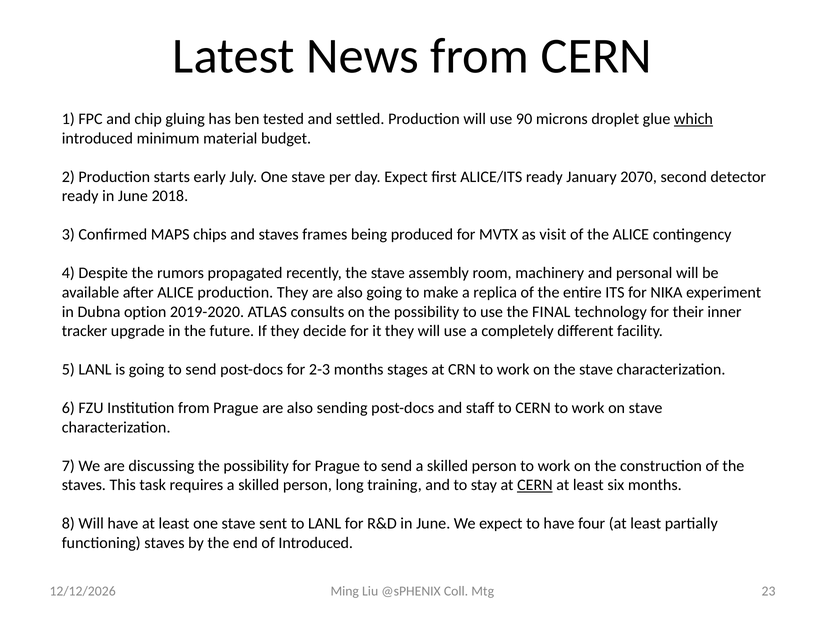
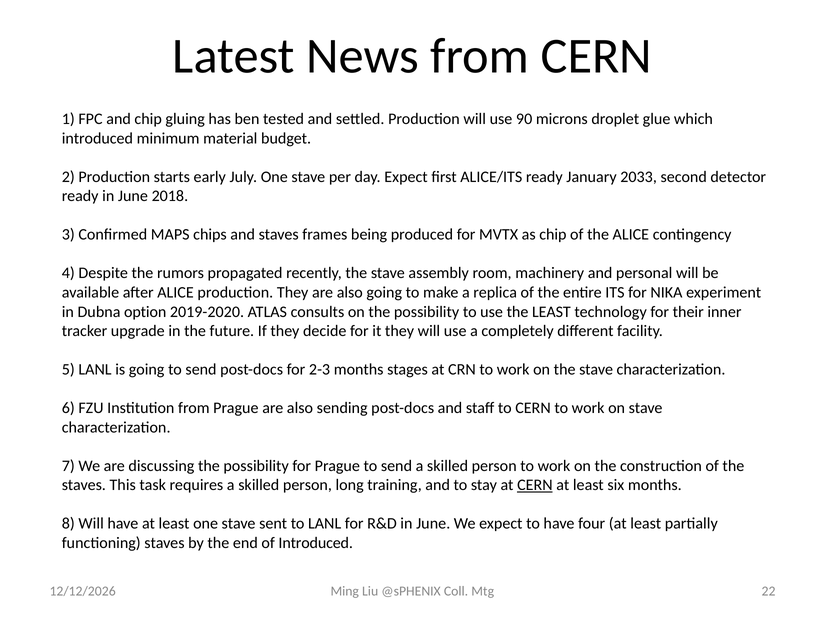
which underline: present -> none (693, 119)
2070: 2070 -> 2033 (639, 177)
as visit: visit -> chip (553, 235)
the FINAL: FINAL -> LEAST (551, 312)
23: 23 -> 22 (769, 591)
